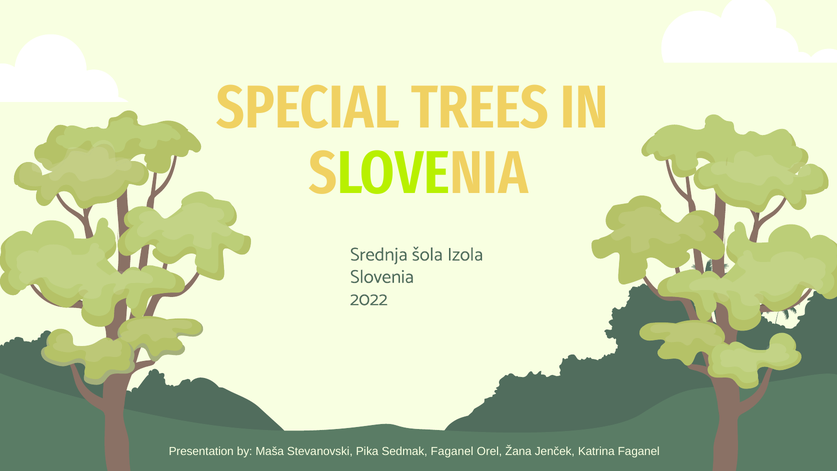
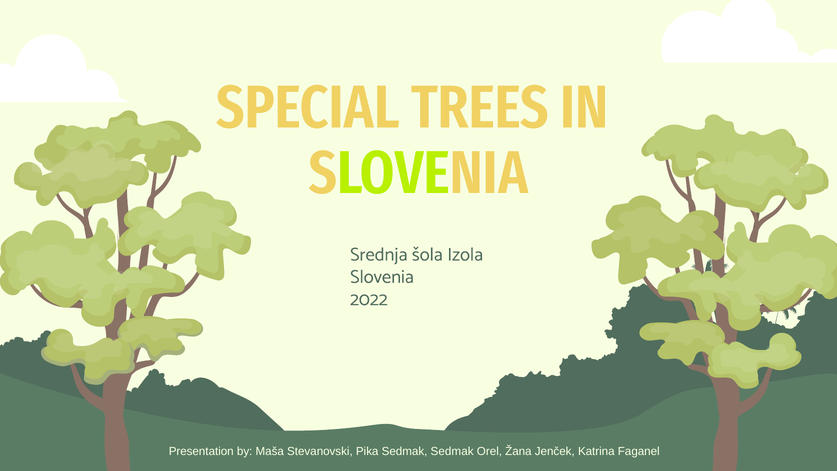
Sedmak Faganel: Faganel -> Sedmak (452, 451)
